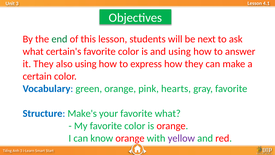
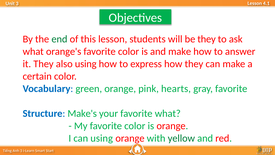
be next: next -> they (207, 39)
certain's: certain's -> orange's (64, 51)
and using: using -> make (180, 51)
can know: know -> using (102, 138)
yellow colour: purple -> green (181, 138)
